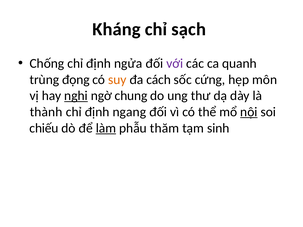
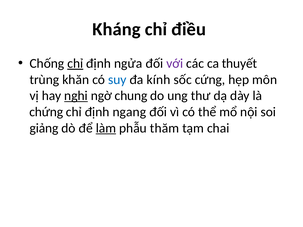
sạch: sạch -> điều (189, 29)
chỉ underline: none -> present (75, 64)
quanh: quanh -> thuyết (240, 64)
đọng: đọng -> khăn (76, 80)
suy colour: orange -> blue (117, 80)
cách: cách -> kính (158, 80)
thành: thành -> chứng (46, 112)
nội underline: present -> none (249, 112)
chiếu: chiếu -> giảng (44, 128)
sinh: sinh -> chai (218, 128)
